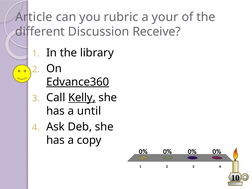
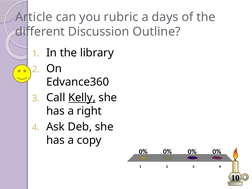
your: your -> days (165, 17)
Receive: Receive -> Outline (156, 32)
Edvance360 underline: present -> none (78, 82)
until: until -> right (89, 111)
